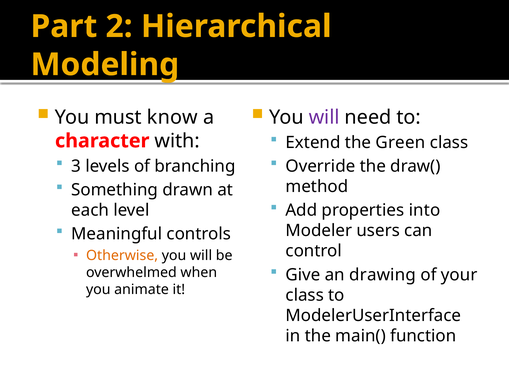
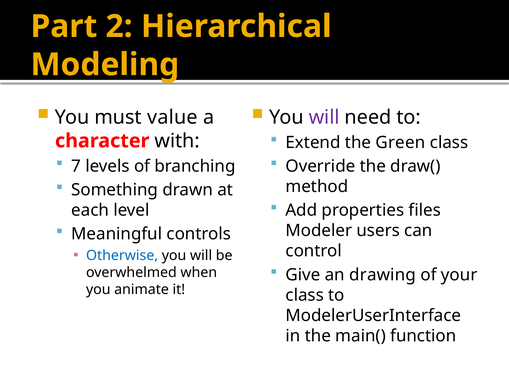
know: know -> value (172, 117)
3: 3 -> 7 (76, 166)
into: into -> files (425, 210)
Otherwise colour: orange -> blue (122, 255)
